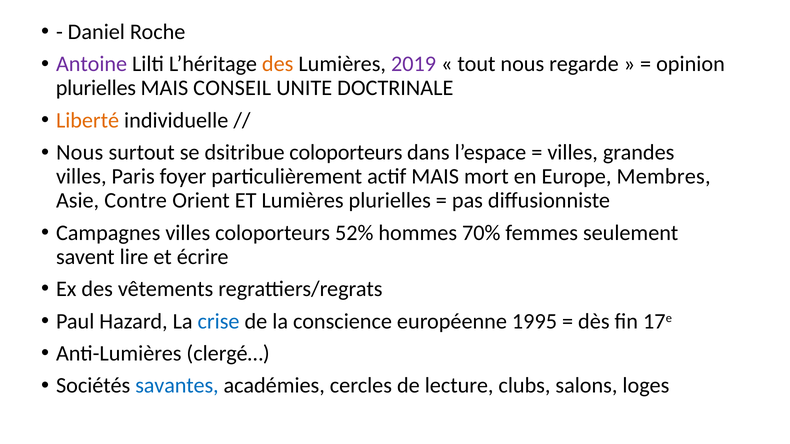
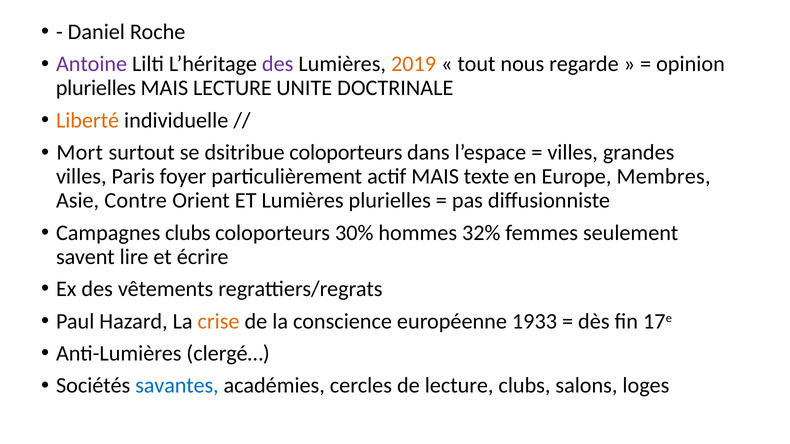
des colour: orange -> purple (278, 64)
2019 colour: purple -> orange (414, 64)
MAIS CONSEIL: CONSEIL -> LECTURE (232, 88)
Nous: Nous -> Mort (80, 153)
mort: mort -> texte (487, 177)
Campagnes villes: villes -> clubs (188, 233)
52%: 52% -> 30% (354, 233)
70%: 70% -> 32% (481, 233)
crise colour: blue -> orange (219, 321)
1995: 1995 -> 1933 (534, 321)
